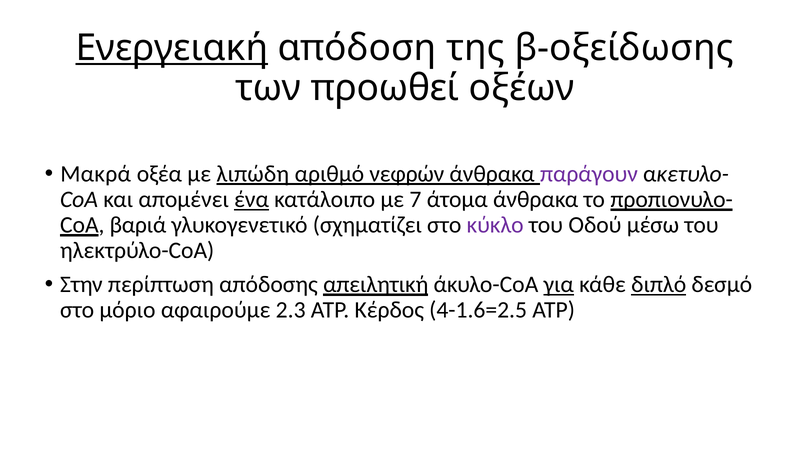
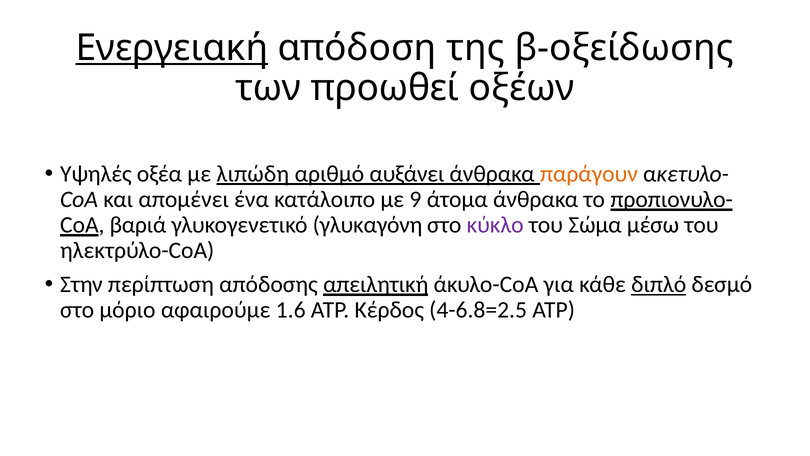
Μακρά: Μακρά -> Υψηλές (96, 174)
νεφρών: νεφρών -> αυξάνει (407, 174)
παράγουν colour: purple -> orange (589, 174)
ένα underline: present -> none (252, 199)
7: 7 -> 9 (415, 199)
σχηματίζει: σχηματίζει -> γλυκαγόνη (367, 225)
Οδού: Οδού -> Σώμα (595, 225)
για underline: present -> none (559, 284)
2.3: 2.3 -> 1.6 (291, 310)
4-1.6=2.5: 4-1.6=2.5 -> 4-6.8=2.5 (478, 310)
